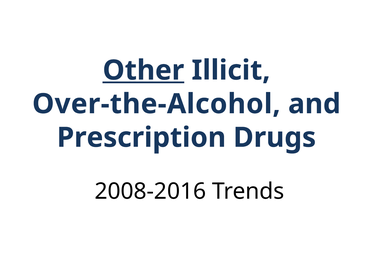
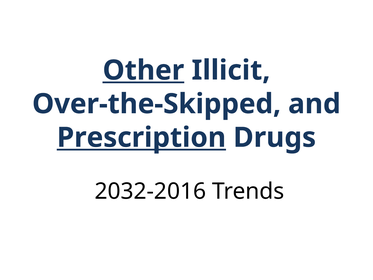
Over-the-Alcohol: Over-the-Alcohol -> Over-the-Skipped (157, 104)
Prescription underline: none -> present (141, 137)
2008-2016: 2008-2016 -> 2032-2016 (150, 191)
